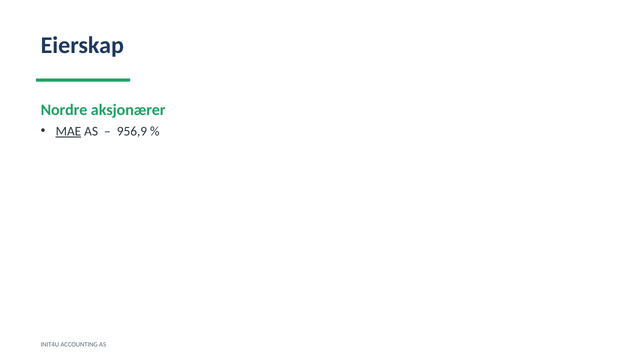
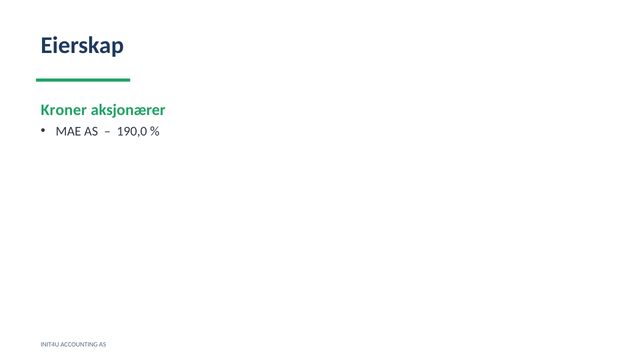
Nordre: Nordre -> Kroner (64, 110)
MAE underline: present -> none (68, 131)
956,9: 956,9 -> 190,0 (132, 131)
